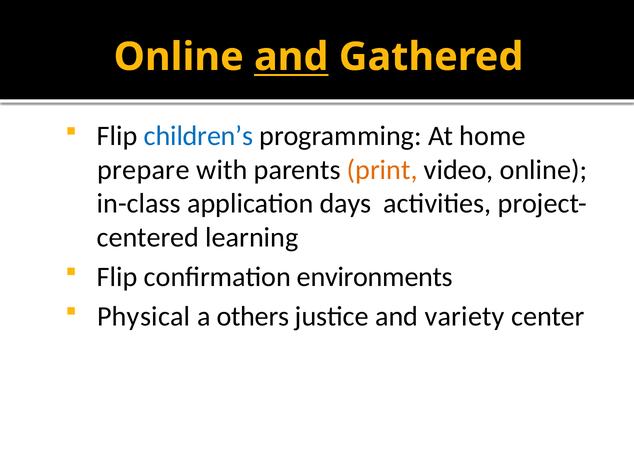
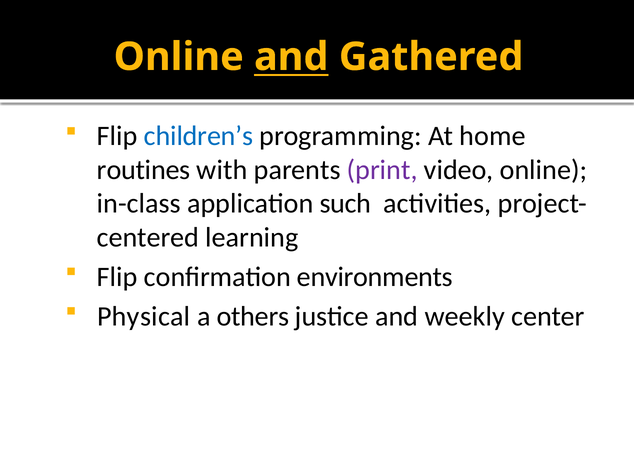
prepare: prepare -> routines (144, 170)
print colour: orange -> purple (382, 170)
days: days -> such (345, 204)
variety: variety -> weekly (465, 317)
